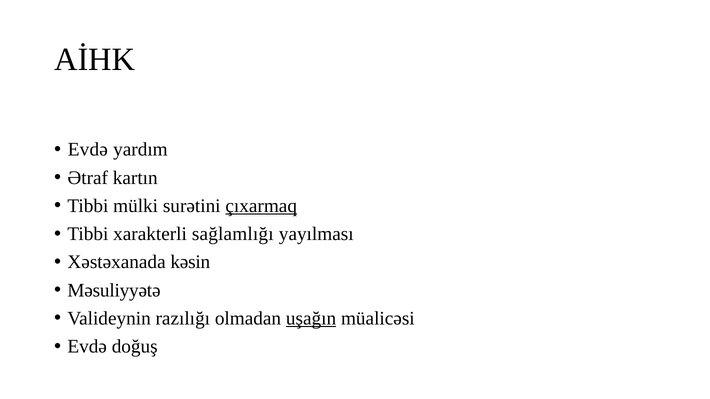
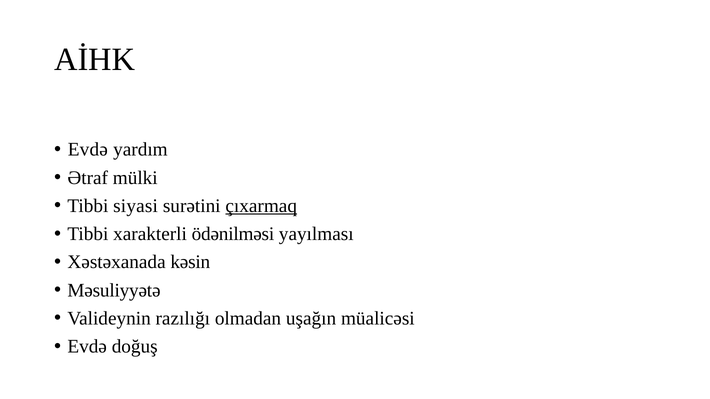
kartın: kartın -> mülki (135, 178)
mülki: mülki -> siyasi (136, 206)
sağlamlığı: sağlamlığı -> ödənilməsi (233, 234)
uşağın underline: present -> none (311, 319)
